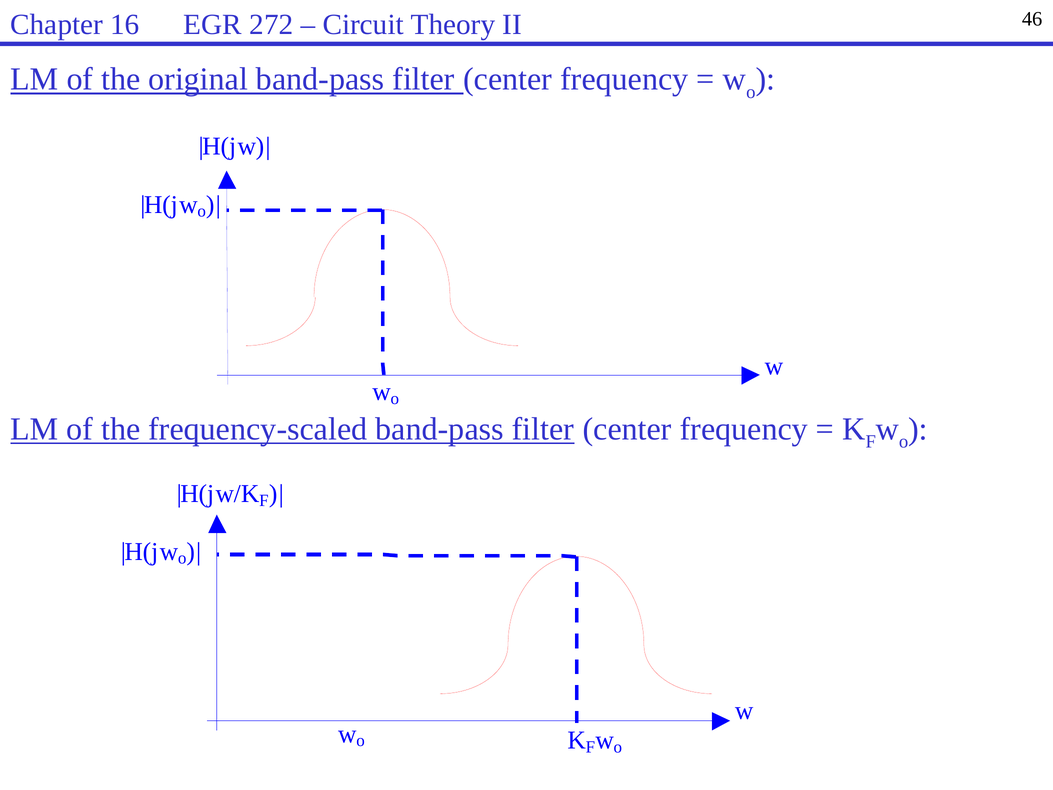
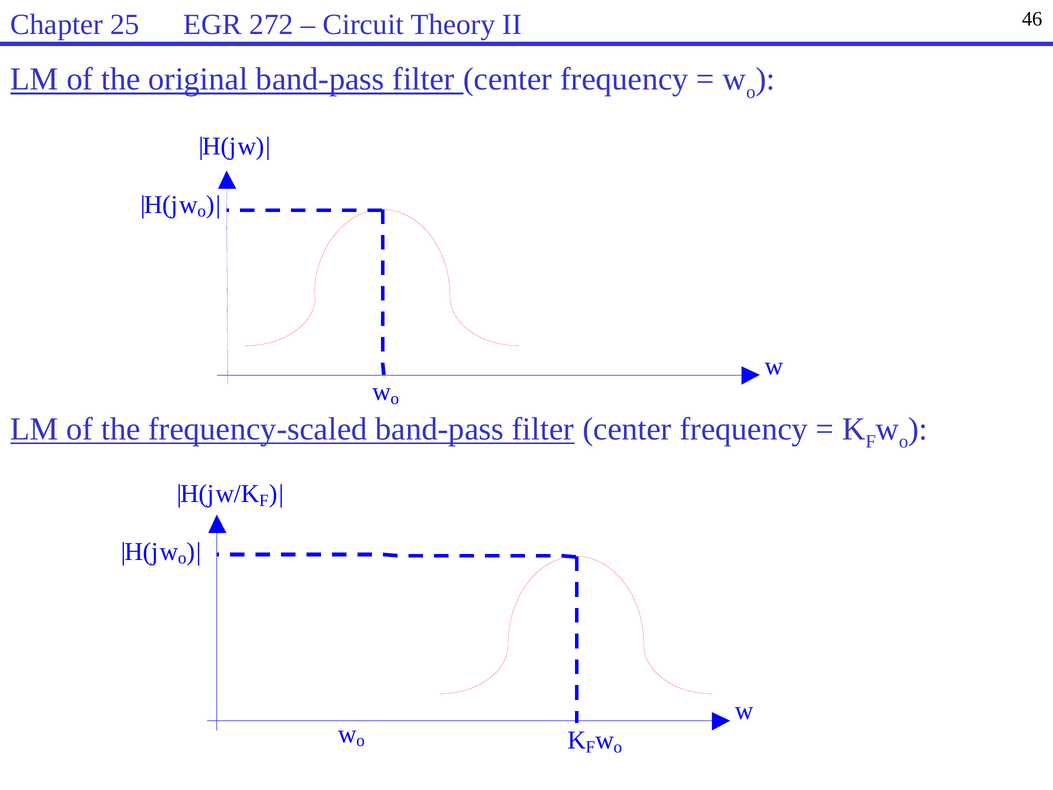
16: 16 -> 25 (125, 25)
